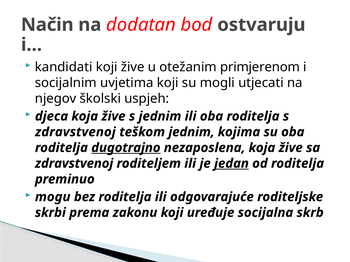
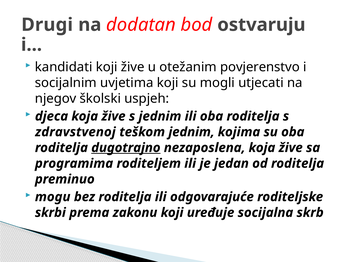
Način: Način -> Drugi (47, 25)
primjerenom: primjerenom -> povjerenstvo (260, 67)
zdravstvenoj: zdravstvenoj -> programima (74, 164)
jedan underline: present -> none (231, 164)
